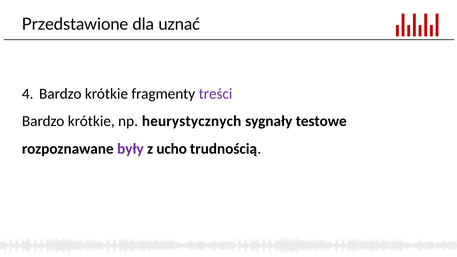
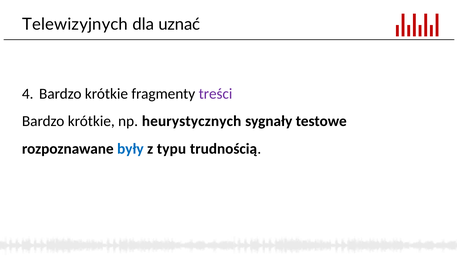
Przedstawione: Przedstawione -> Telewizyjnych (75, 24)
były colour: purple -> blue (130, 149)
ucho: ucho -> typu (171, 149)
